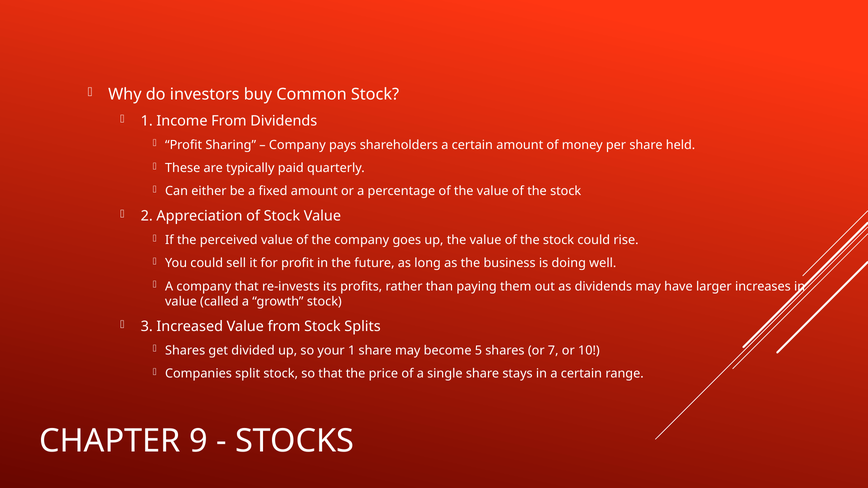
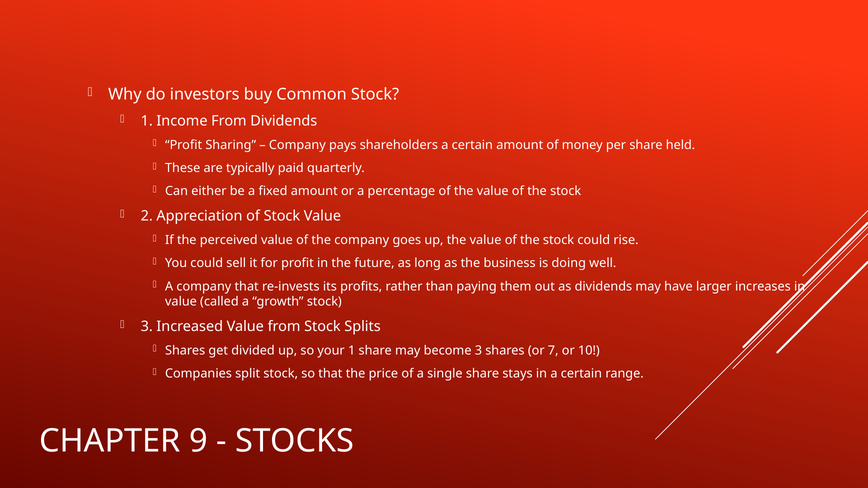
become 5: 5 -> 3 (478, 351)
